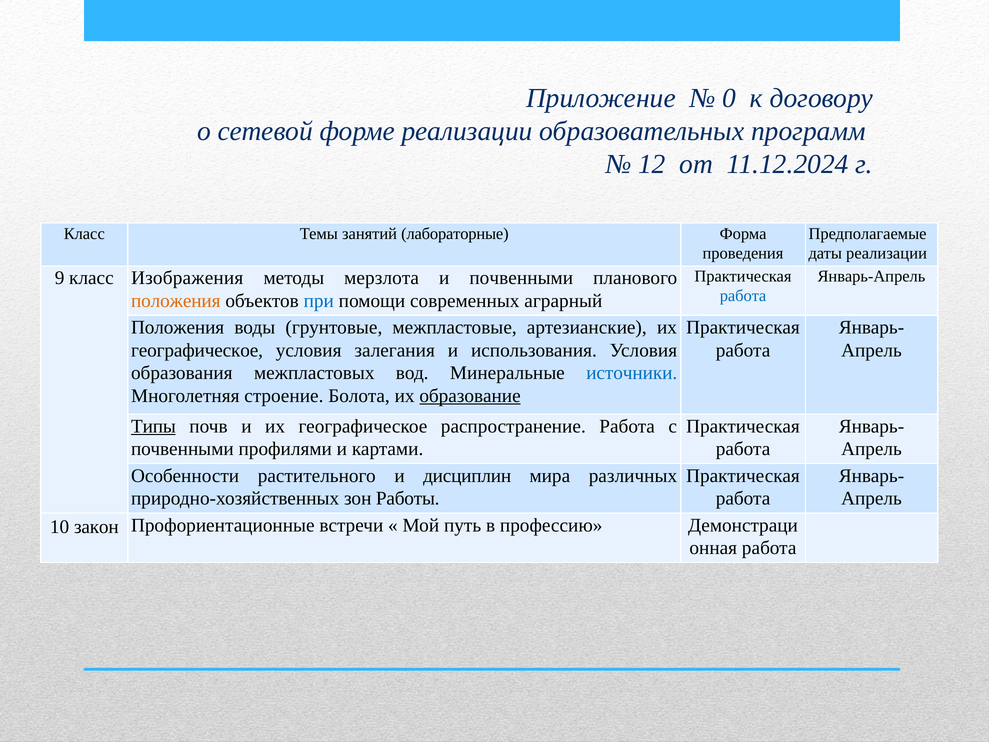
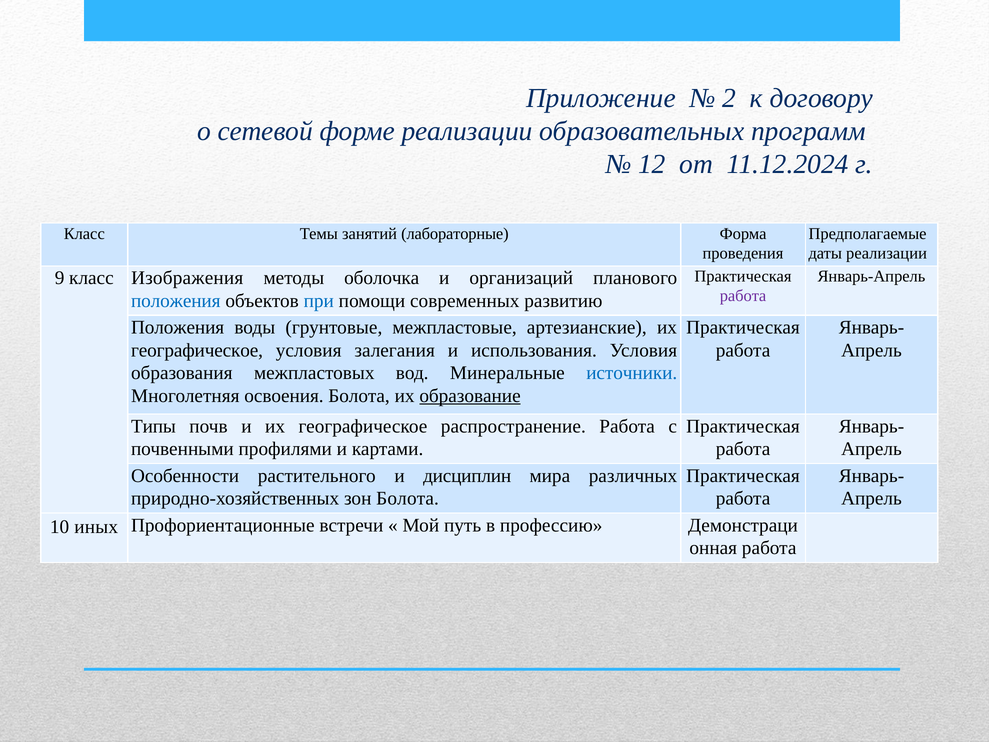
0: 0 -> 2 (729, 98)
мерзлота: мерзлота -> оболочка (382, 278)
и почвенными: почвенными -> организаций (521, 278)
работа colour: blue -> purple (743, 296)
положения colour: orange -> blue (176, 301)
аграрный: аграрный -> развитию (563, 301)
строение: строение -> освоения (284, 396)
Типы underline: present -> none (153, 426)
зон Работы: Работы -> Болота (408, 498)
закон: закон -> иных (96, 527)
